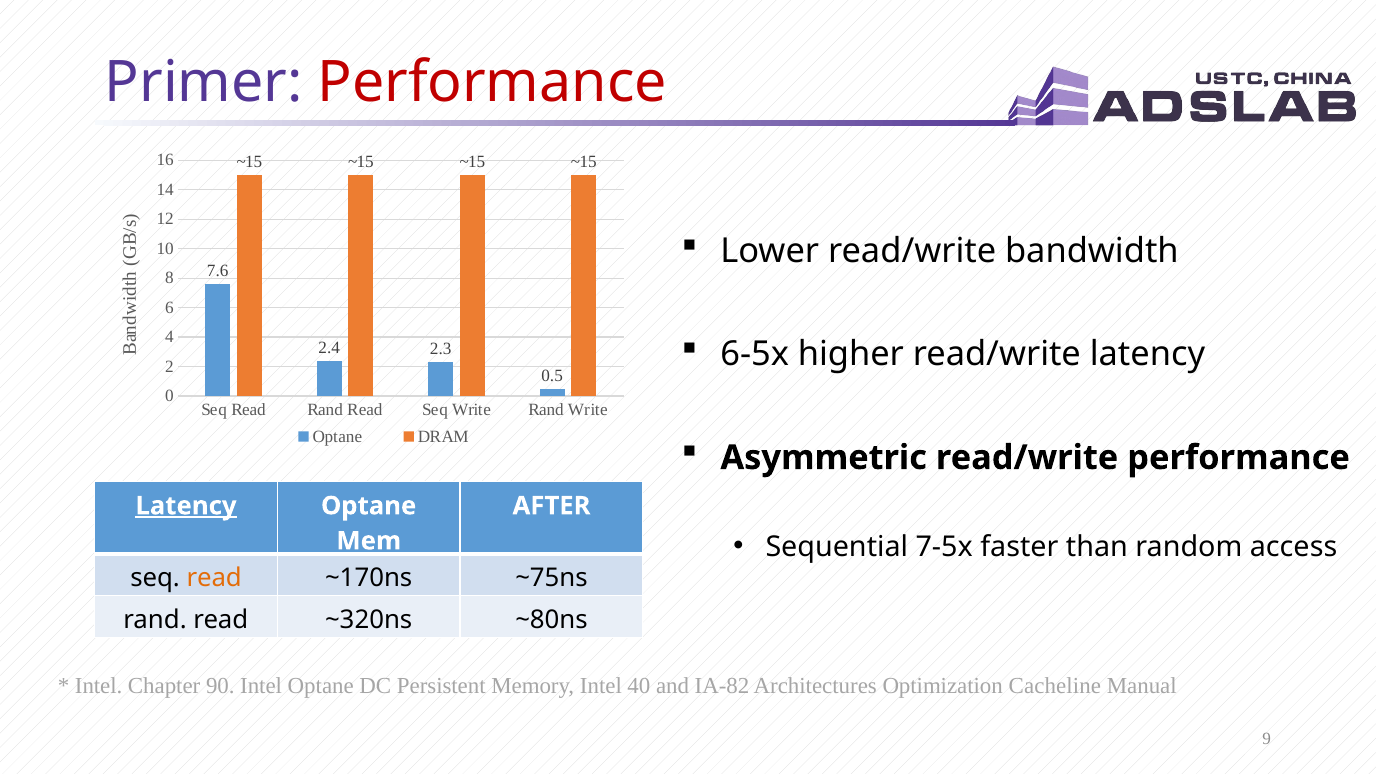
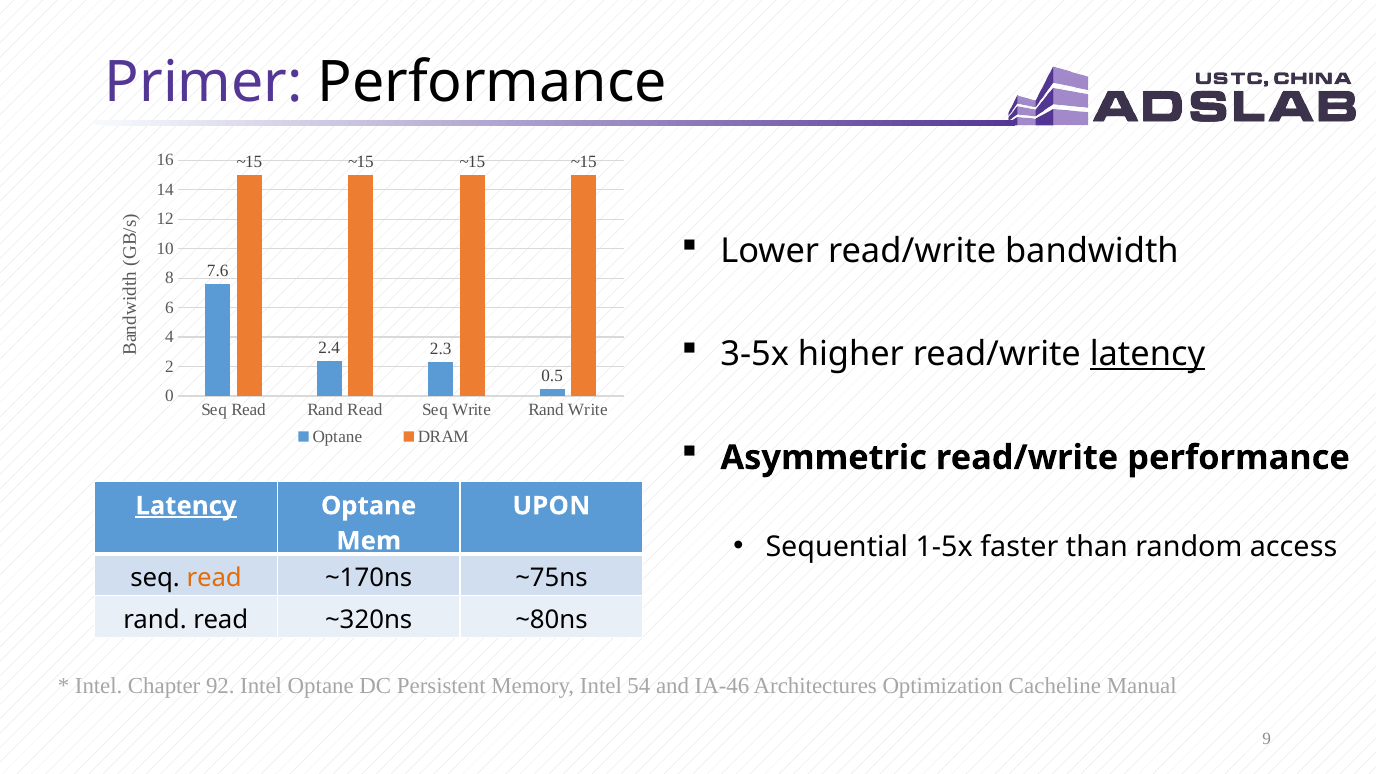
Performance colour: red -> black (492, 82)
6-5x: 6-5x -> 3-5x (755, 354)
latency underline: none -> present (1147, 354)
AFTER: AFTER -> UPON (551, 506)
7-5x: 7-5x -> 1-5x (944, 547)
90: 90 -> 92 (220, 686)
40: 40 -> 54 (639, 686)
IA-82: IA-82 -> IA-46 (722, 686)
